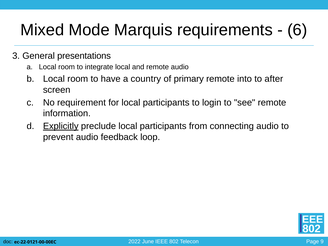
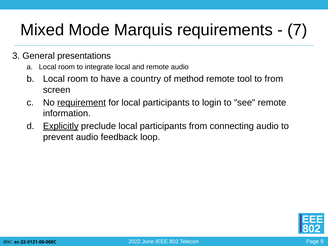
6: 6 -> 7 (297, 30)
primary: primary -> method (189, 79)
into: into -> tool (245, 79)
to after: after -> from (274, 79)
requirement underline: none -> present (82, 103)
